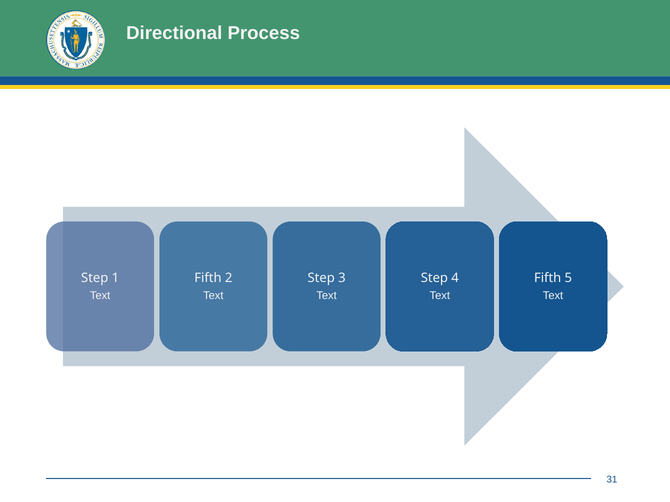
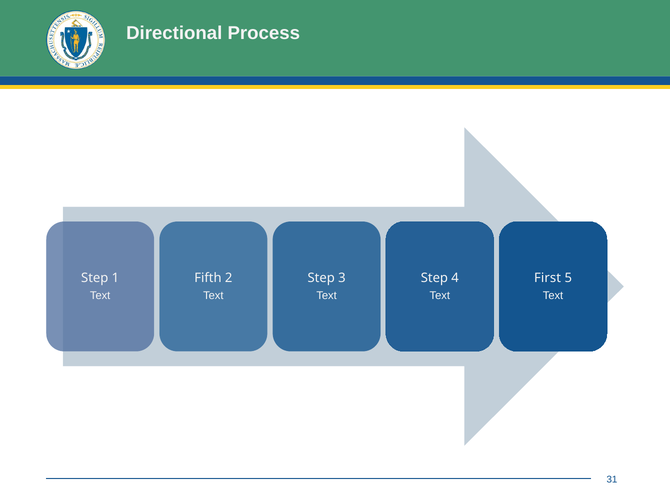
Fifth: Fifth -> First (548, 278)
